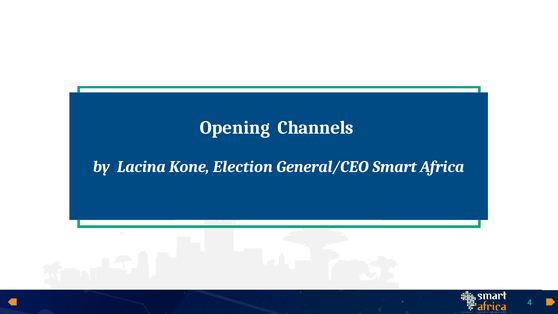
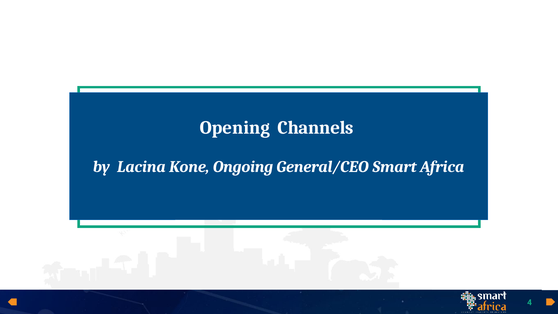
Election: Election -> Ongoing (243, 167)
